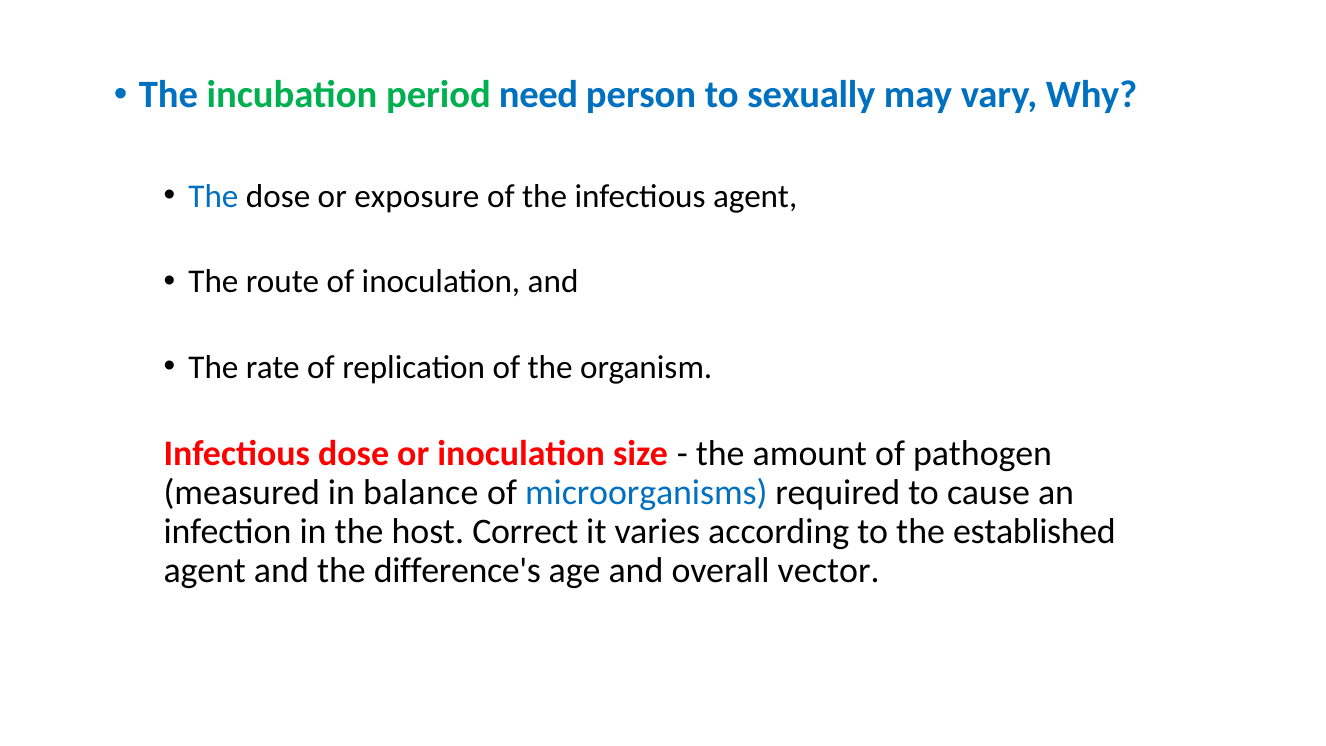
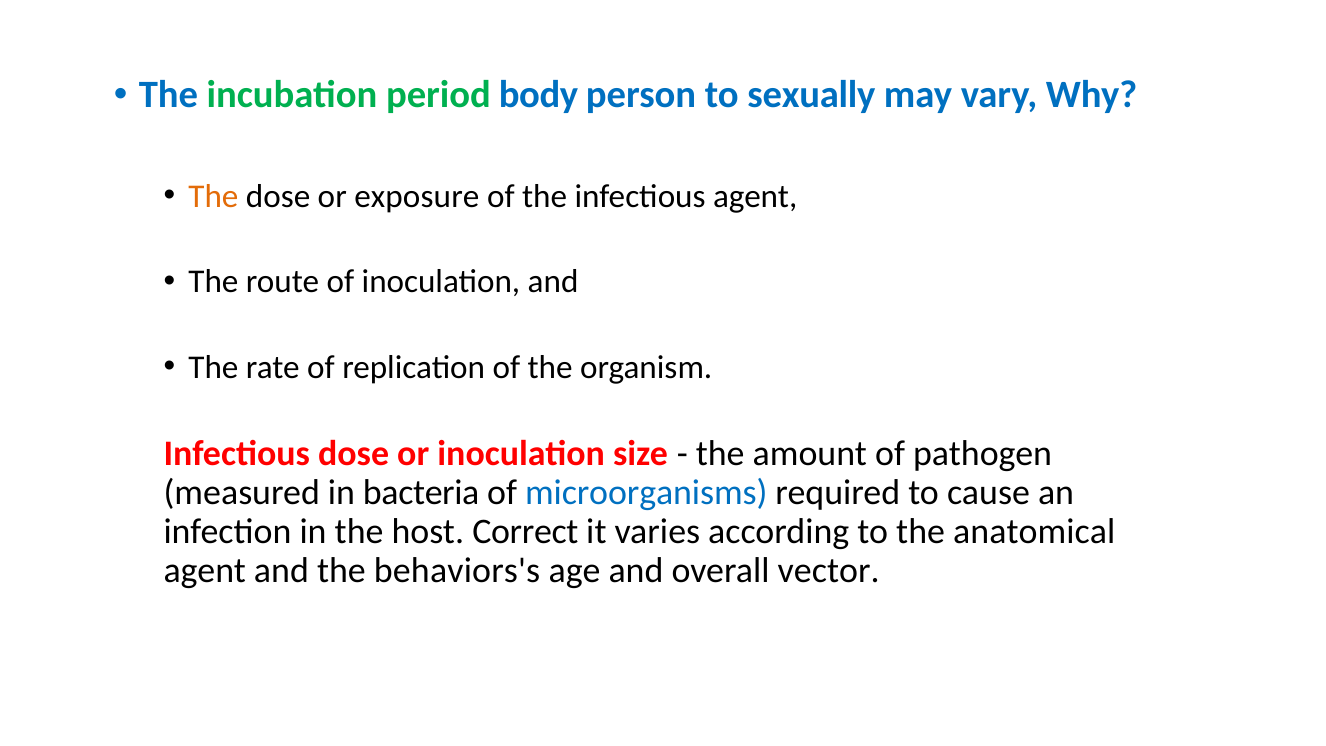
need: need -> body (539, 95)
The colour: blue -> orange (213, 196)
balance: balance -> bacteria (421, 493)
established: established -> anatomical (1034, 532)
difference's: difference's -> behaviors's (457, 571)
